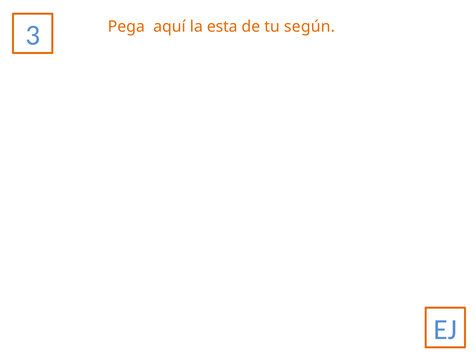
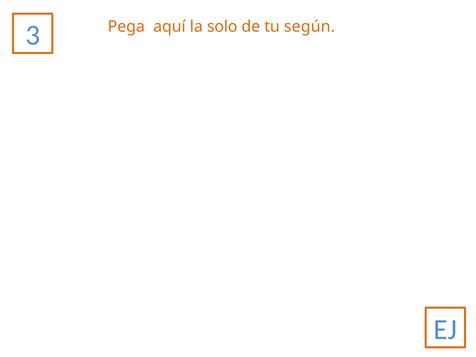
esta: esta -> solo (222, 27)
